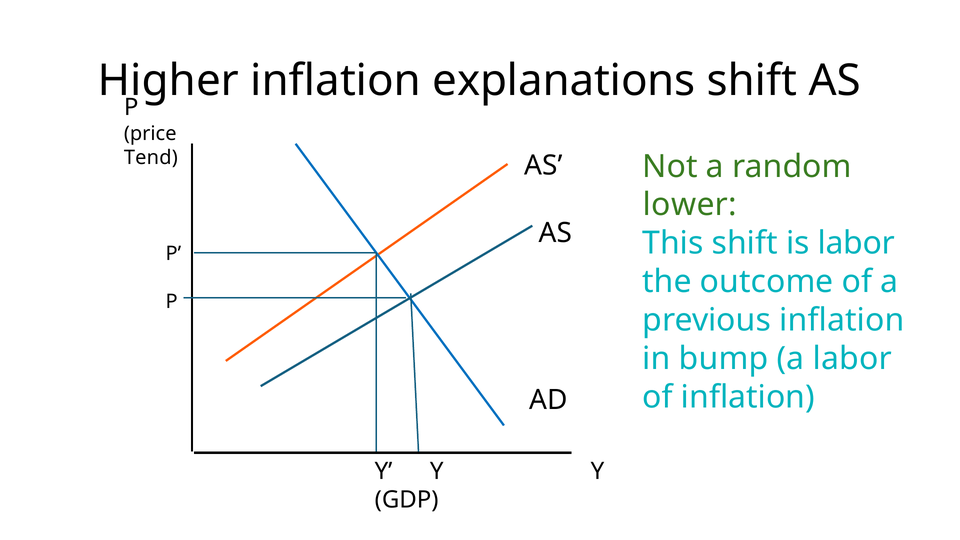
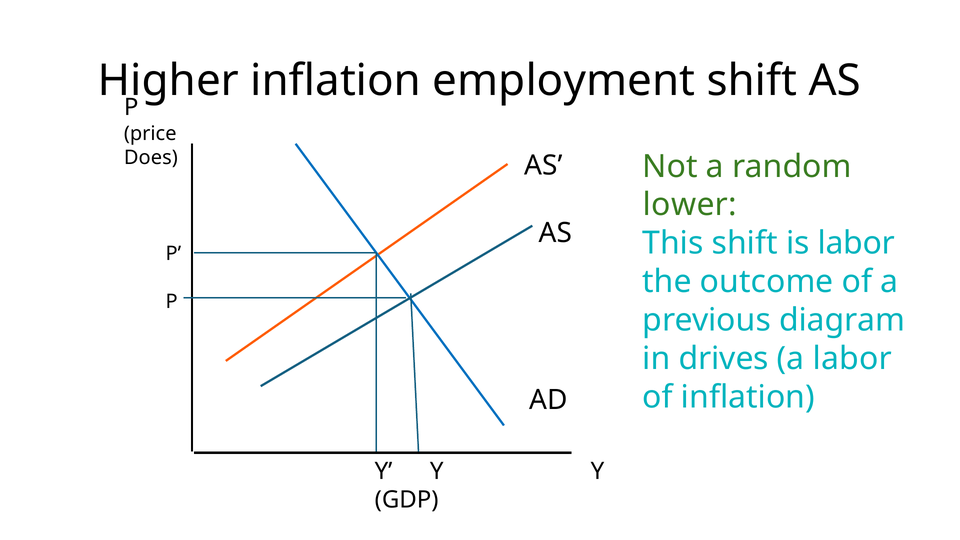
explanations: explanations -> employment (564, 81)
Tend: Tend -> Does (151, 157)
previous inflation: inflation -> diagram (842, 320)
bump: bump -> drives (724, 359)
